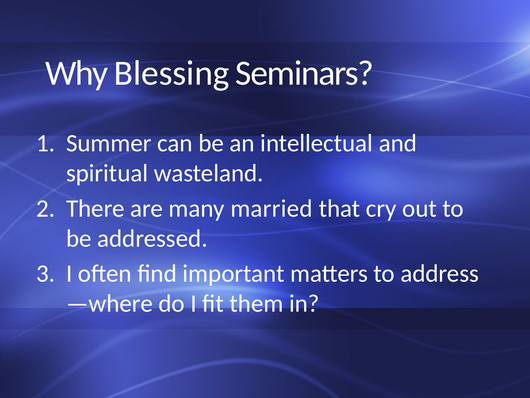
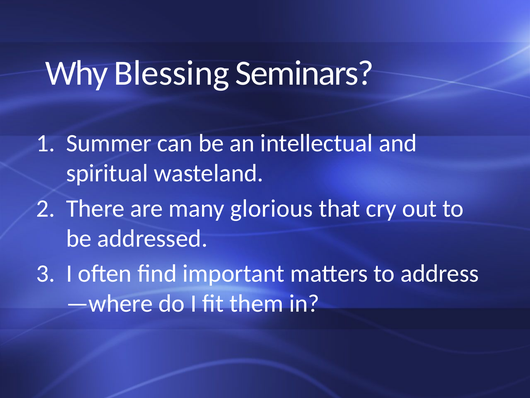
married: married -> glorious (271, 208)
